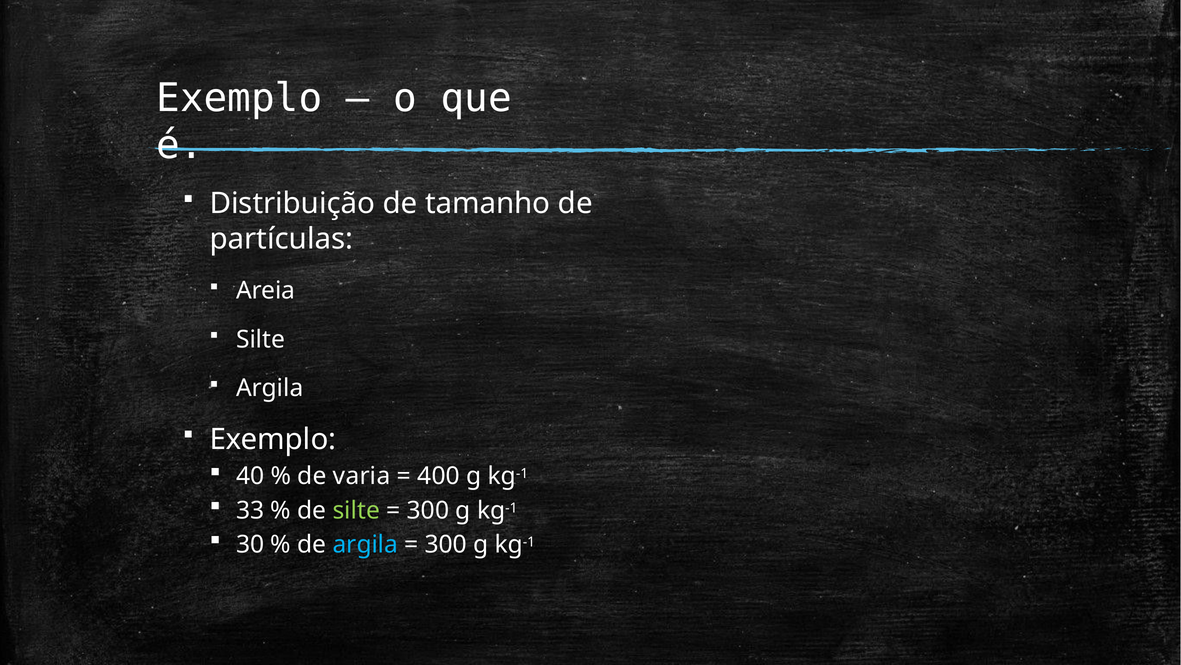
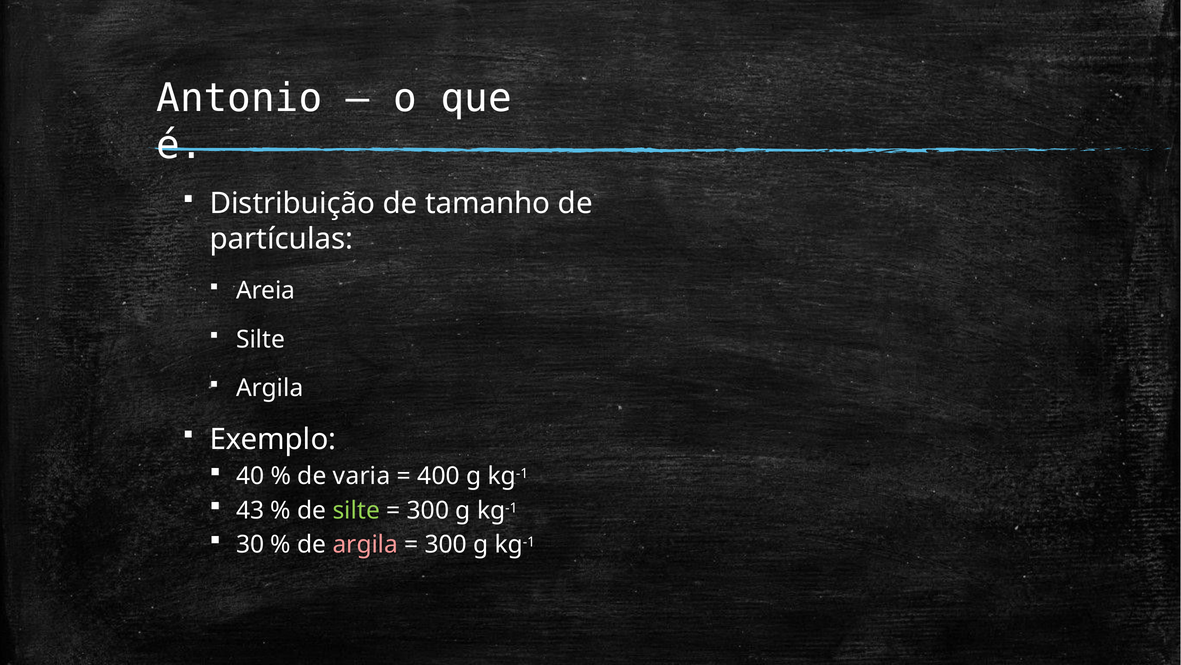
Exemplo: Exemplo -> Antonio (239, 98)
33: 33 -> 43 (250, 510)
argila colour: light blue -> pink (365, 544)
